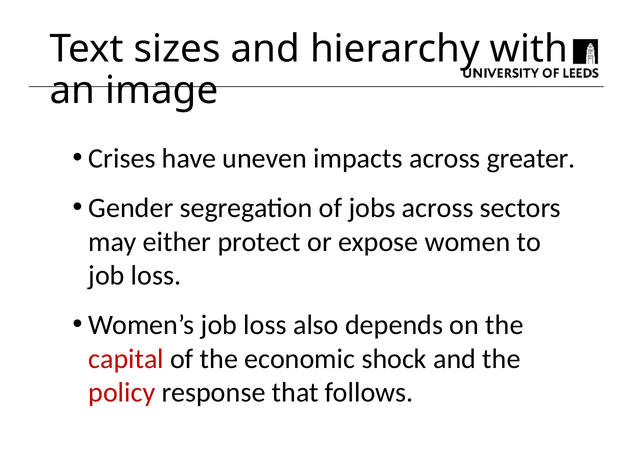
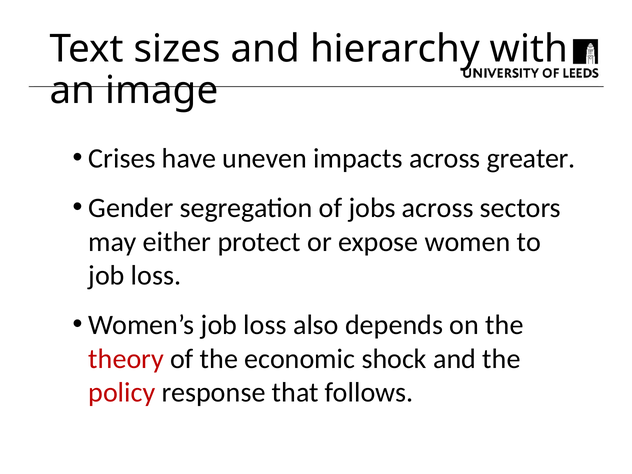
capital: capital -> theory (126, 359)
